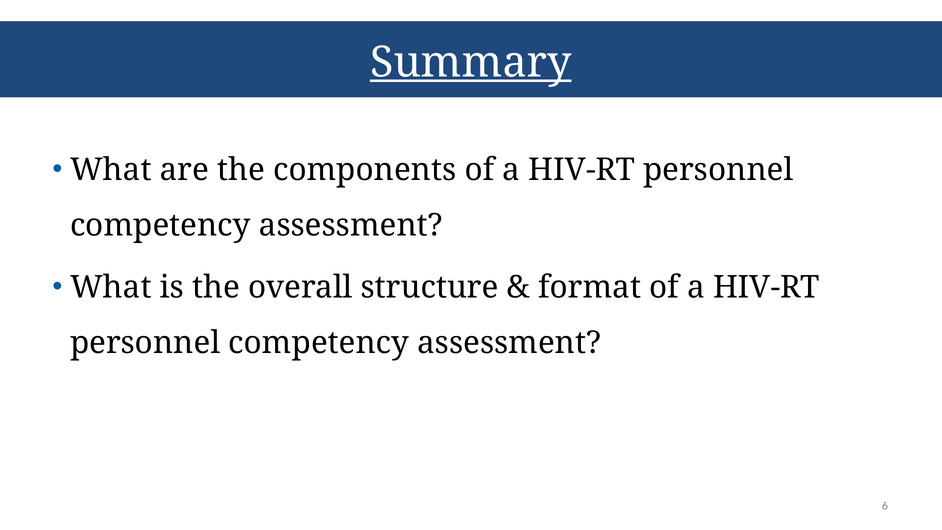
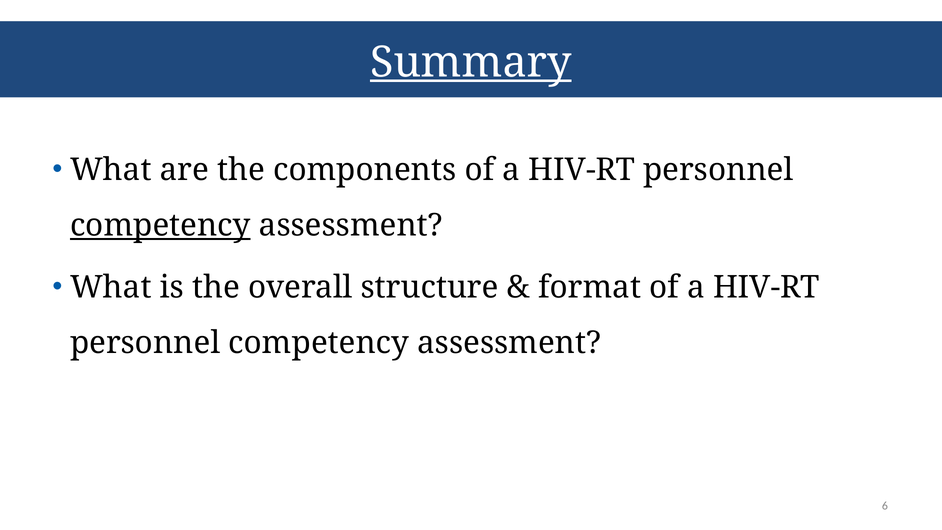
competency underline: none -> present (160, 225)
